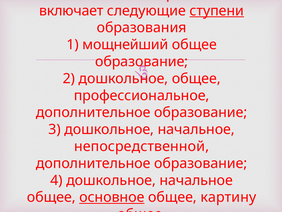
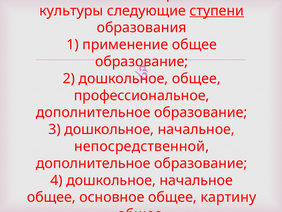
включает: включает -> культуры (71, 11)
мощнейший: мощнейший -> применение (125, 45)
основное underline: present -> none (112, 197)
